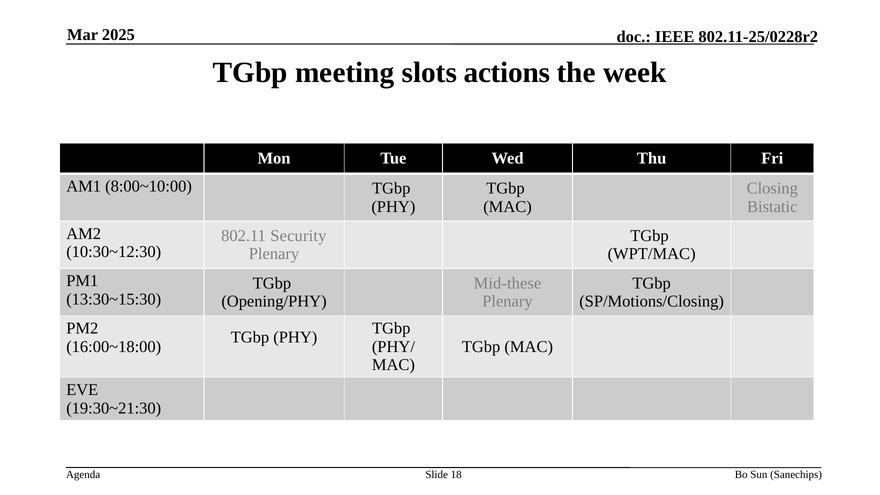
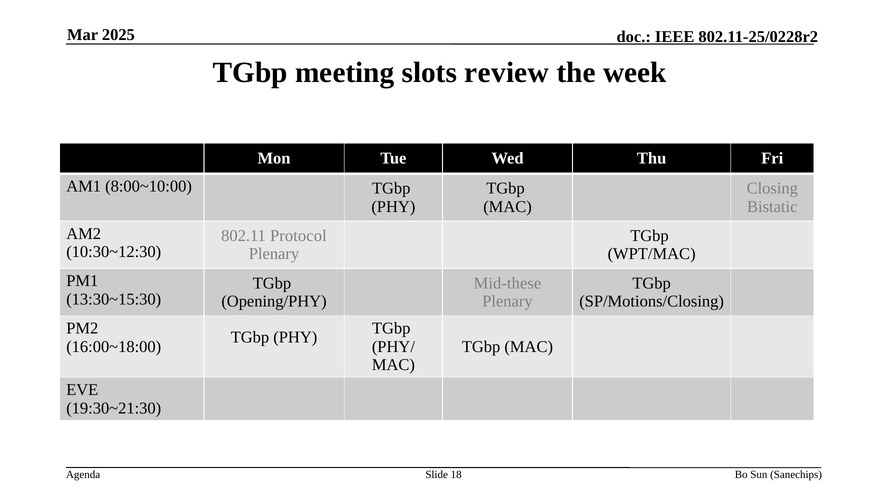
actions: actions -> review (507, 72)
Security: Security -> Protocol (298, 236)
